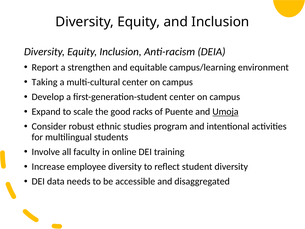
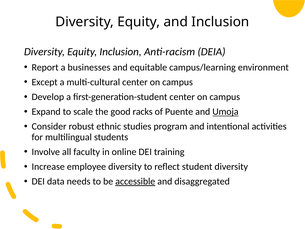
strengthen: strengthen -> businesses (89, 67)
Taking: Taking -> Except (45, 82)
accessible underline: none -> present (135, 181)
